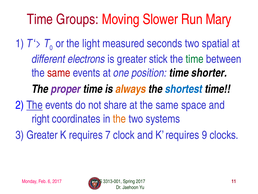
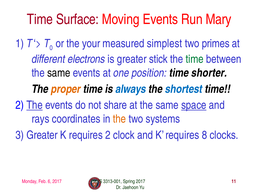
Groups: Groups -> Surface (77, 19)
Moving Slower: Slower -> Events (160, 19)
light: light -> your (91, 43)
seconds: seconds -> simplest (164, 43)
spatial: spatial -> primes (216, 43)
same colour: red -> black (59, 73)
proper colour: purple -> orange (66, 89)
always colour: orange -> blue (131, 89)
space underline: none -> present (194, 105)
right: right -> rays (40, 119)
requires 7: 7 -> 2 (108, 135)
9: 9 -> 8 (204, 135)
